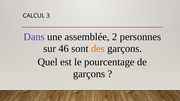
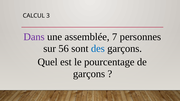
2: 2 -> 7 (115, 37)
46: 46 -> 56 (64, 49)
des colour: orange -> blue (98, 49)
